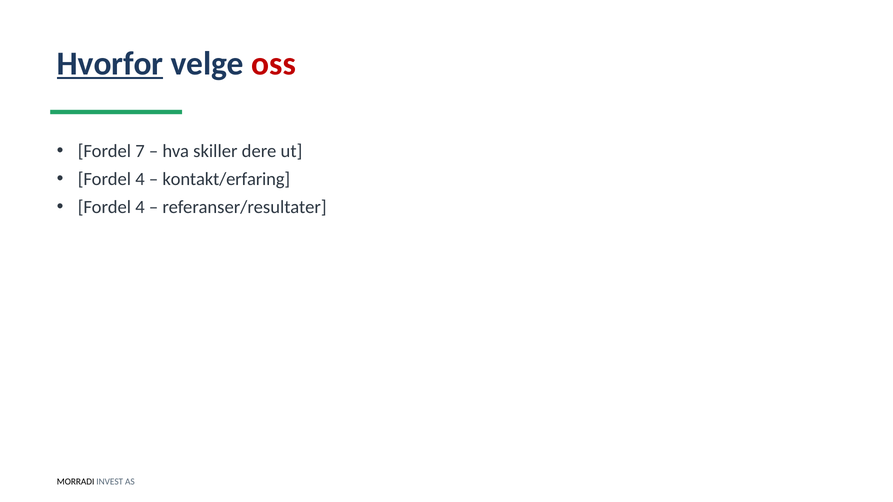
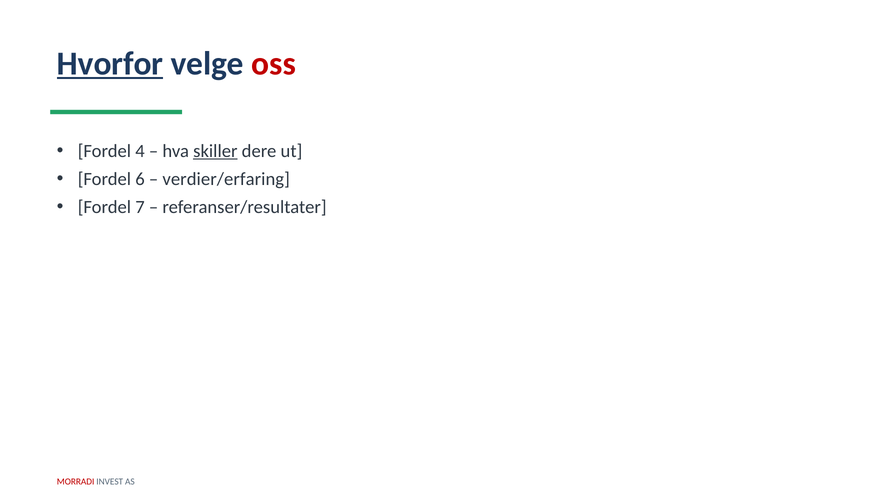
7: 7 -> 4 (140, 151)
skiller underline: none -> present (215, 151)
4: 4 -> 6 (140, 179)
kontakt/erfaring: kontakt/erfaring -> verdier/erfaring (226, 179)
4: 4 -> 7 (140, 207)
MORRADI colour: black -> red (76, 482)
